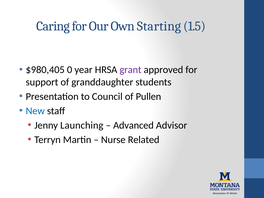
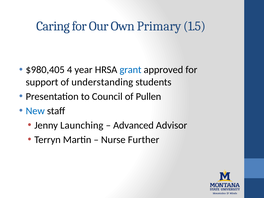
Starting: Starting -> Primary (159, 26)
0: 0 -> 4 (70, 70)
grant colour: purple -> blue (130, 70)
granddaughter: granddaughter -> understanding (102, 82)
Related: Related -> Further (144, 140)
